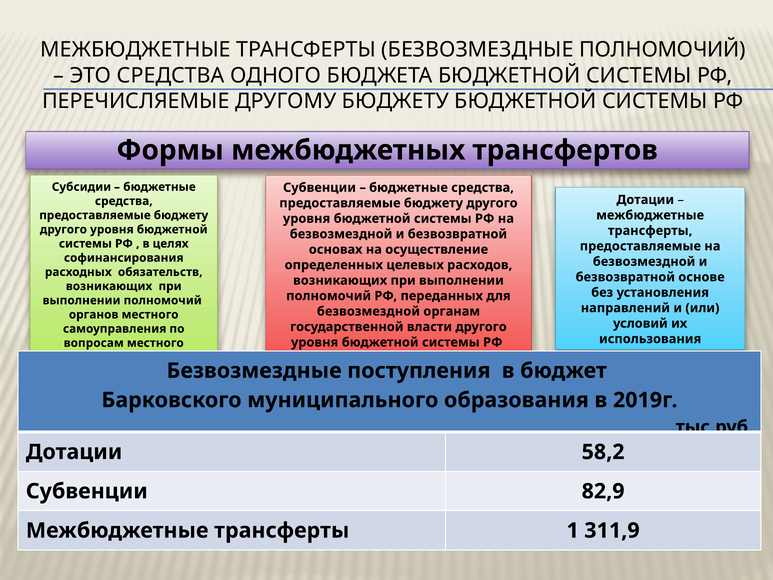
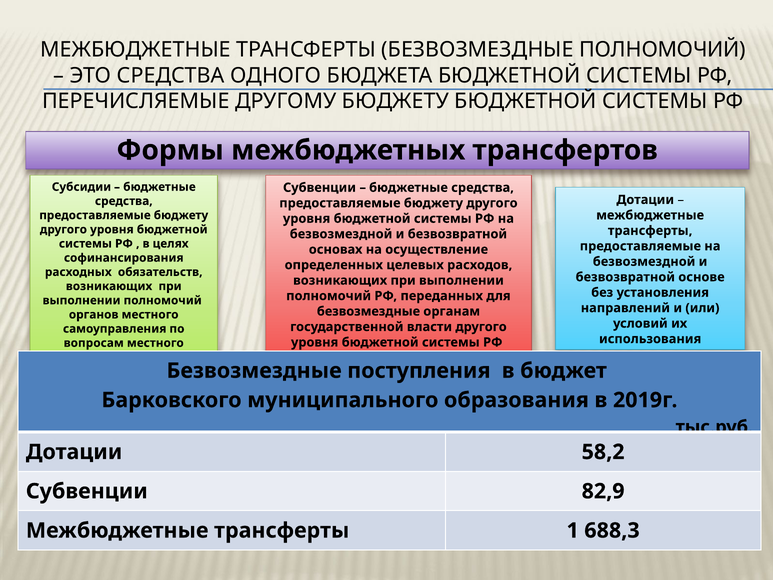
безвозмездной: безвозмездной -> безвозмездные (368, 311)
311,9: 311,9 -> 688,3 (612, 530)
